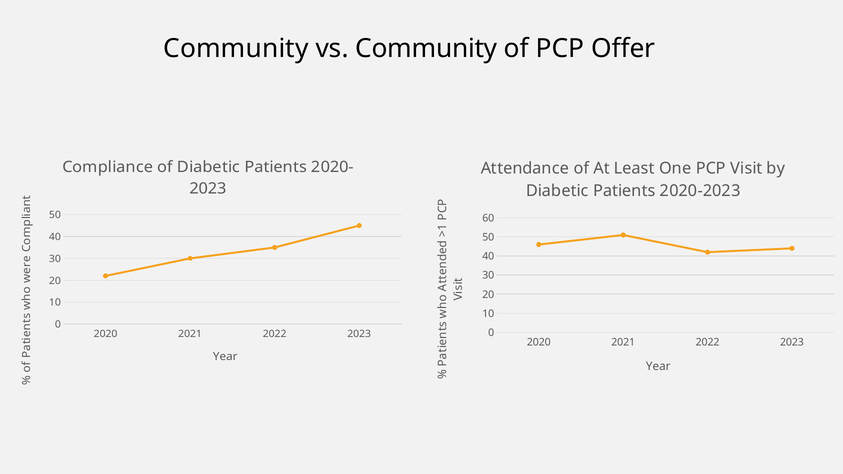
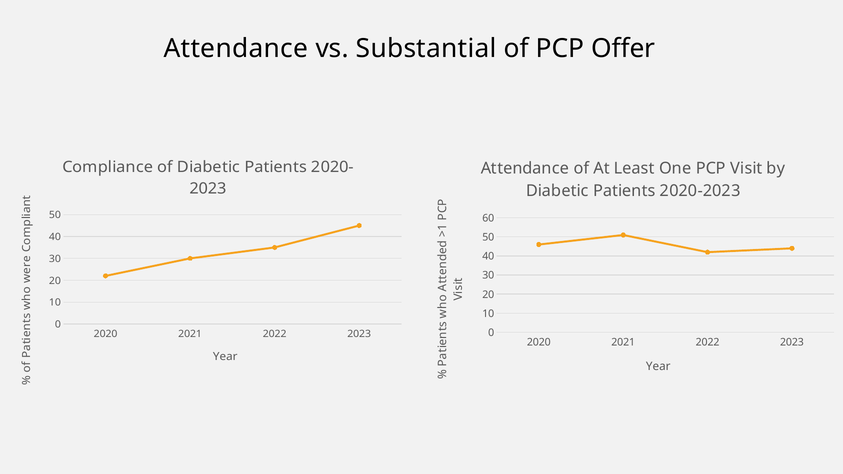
Community: Community -> Attendance (236, 49)
vs Community: Community -> Substantial (426, 49)
